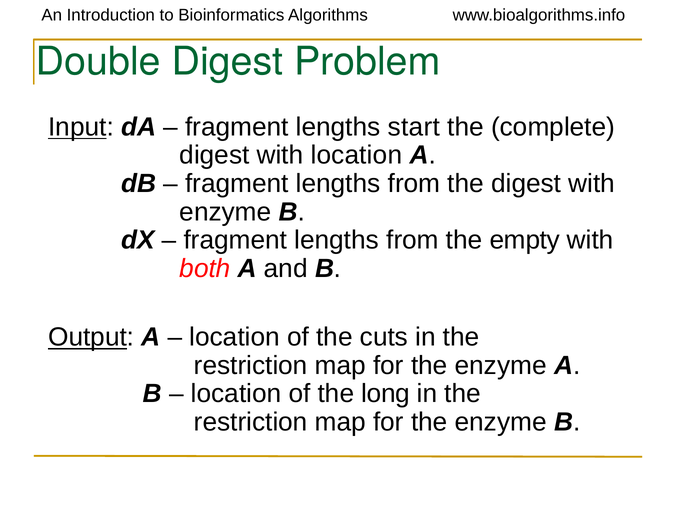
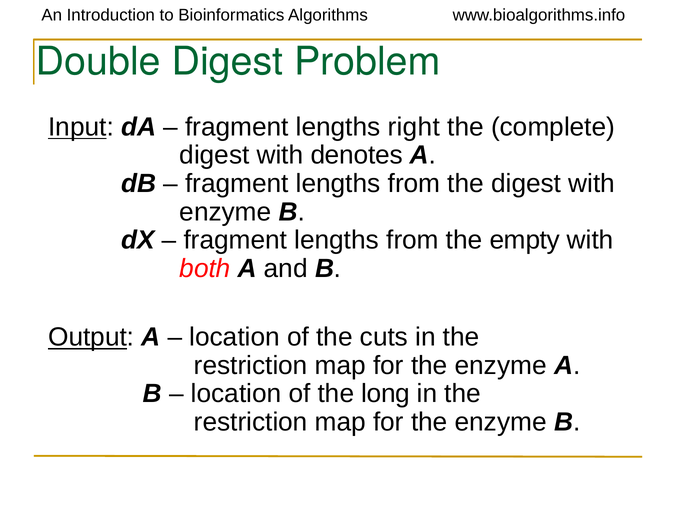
start: start -> right (414, 127)
with location: location -> denotes (357, 155)
